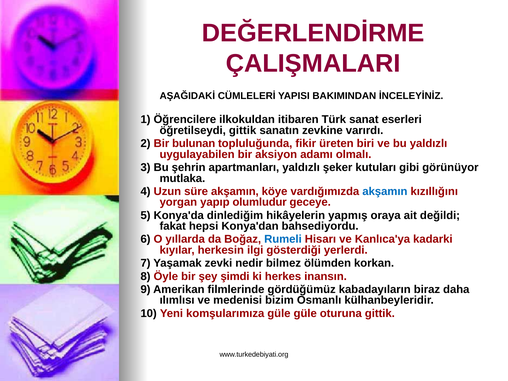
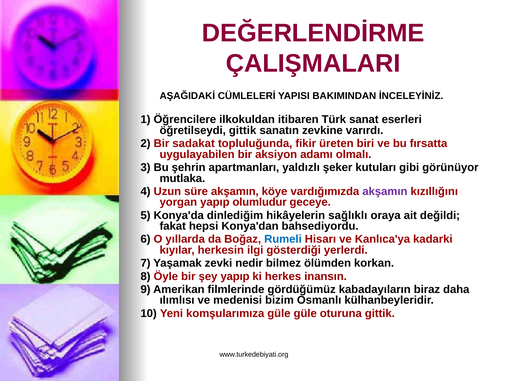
bulunan: bulunan -> sadakat (194, 144)
bu yaldızlı: yaldızlı -> fırsatta (429, 144)
akşamın colour: blue -> purple (385, 191)
yapmış: yapmış -> sağlıklı (348, 215)
şey şimdi: şimdi -> yapıp (235, 276)
